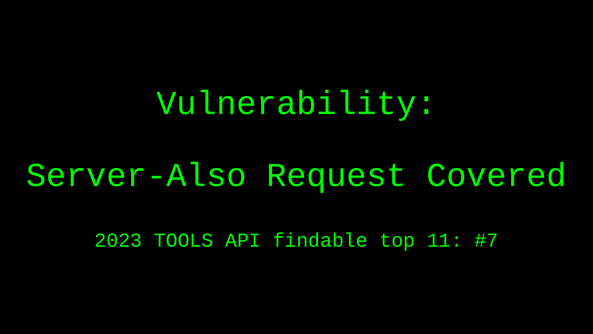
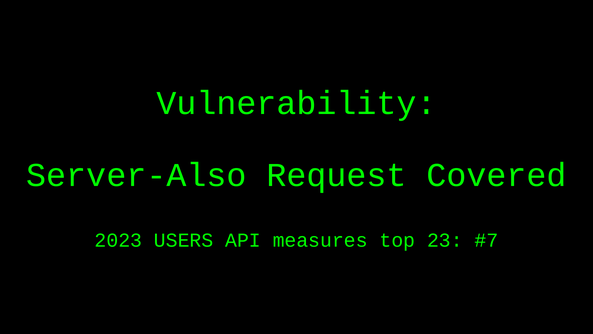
TOOLS: TOOLS -> USERS (184, 240)
findable: findable -> measures (320, 240)
11: 11 -> 23 (445, 240)
